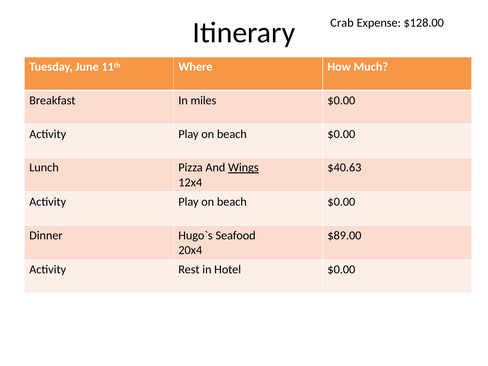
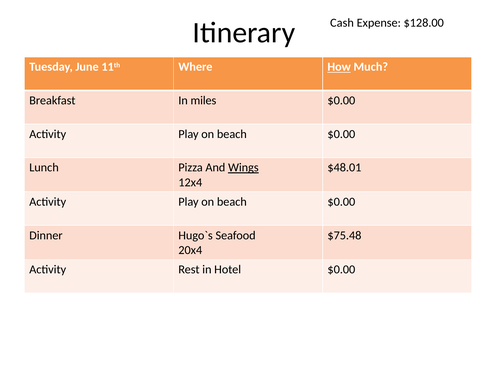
Crab: Crab -> Cash (342, 23)
How underline: none -> present (339, 67)
$40.63: $40.63 -> $48.01 (344, 168)
$89.00: $89.00 -> $75.48 (344, 235)
